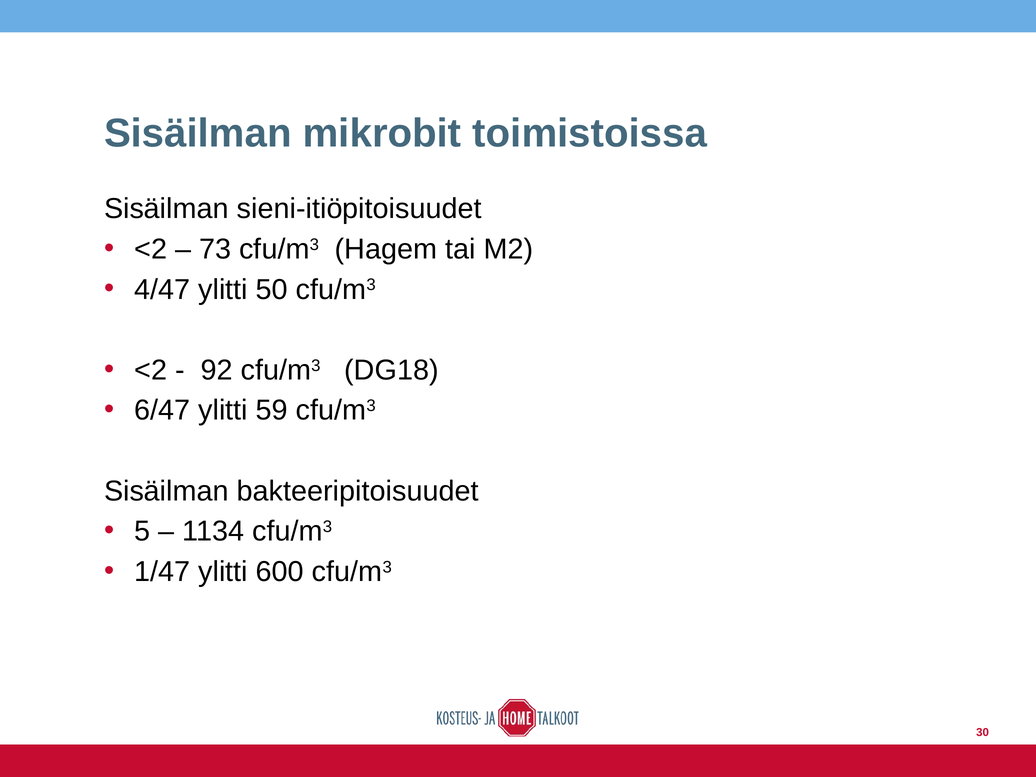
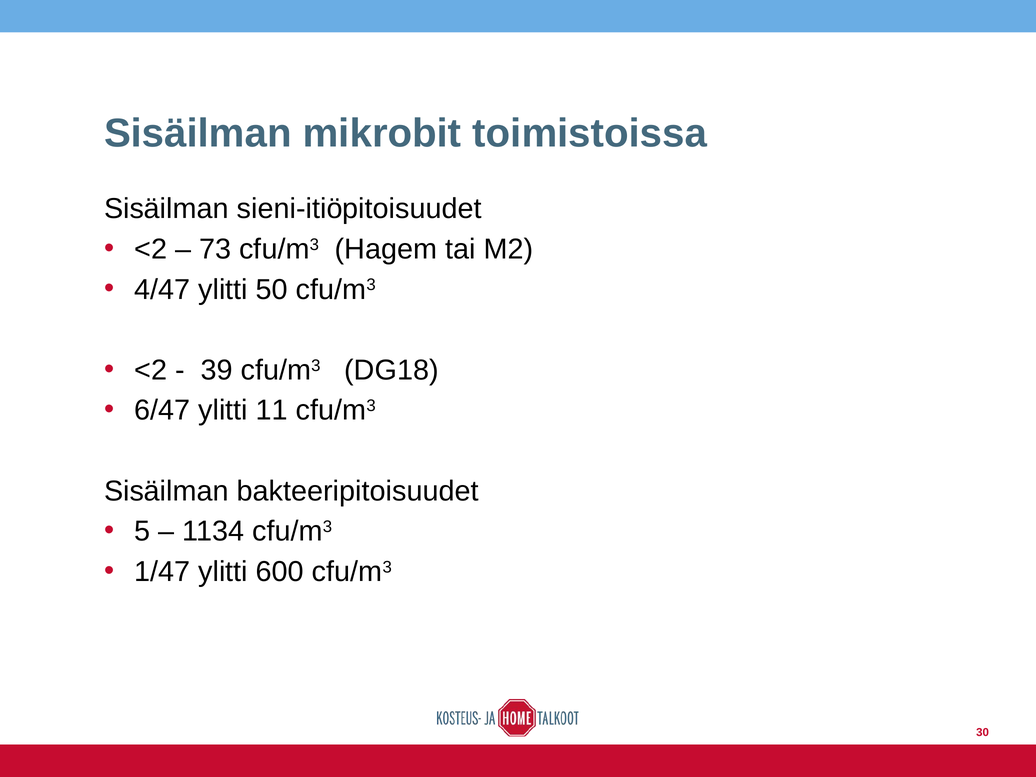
92: 92 -> 39 (217, 370)
59: 59 -> 11 (272, 410)
